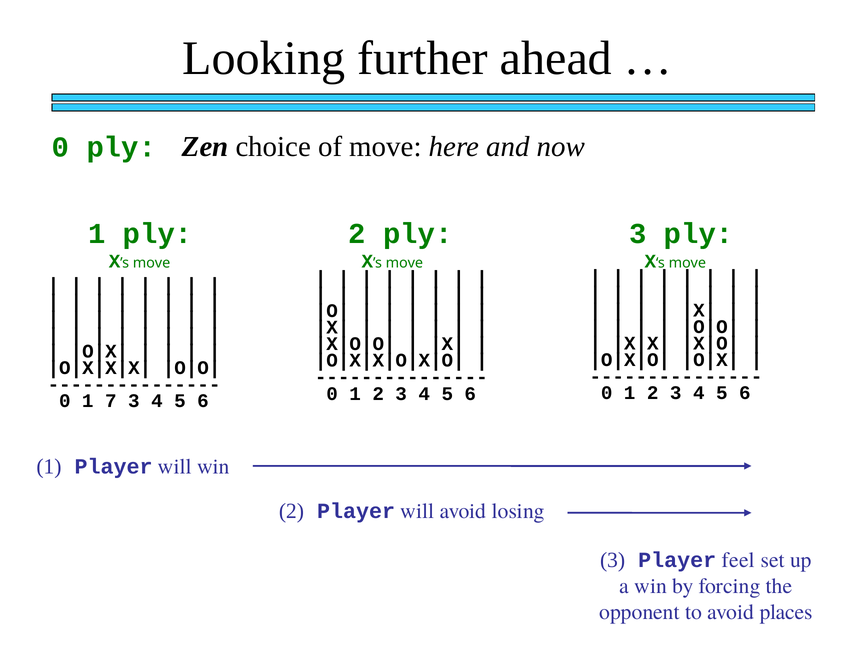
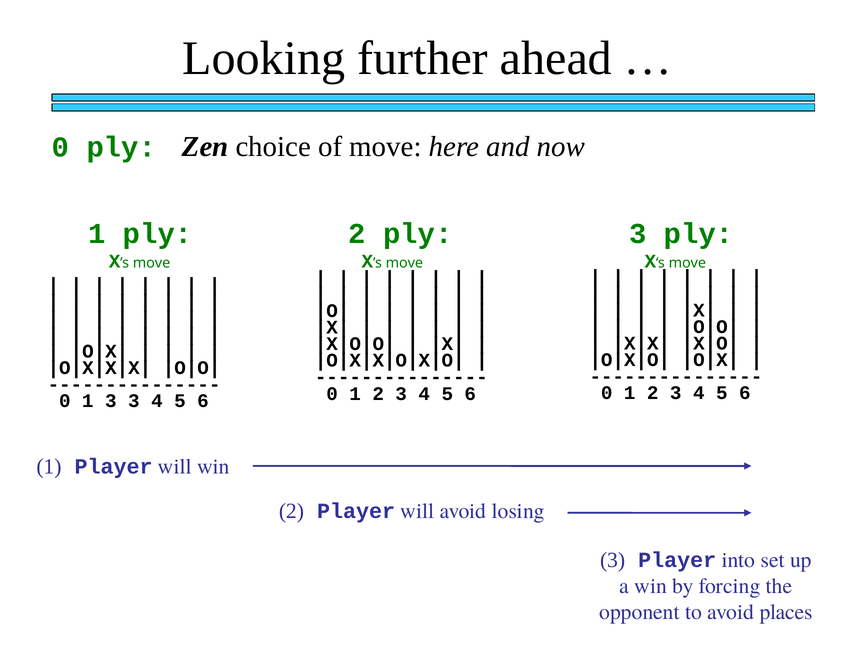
1 7: 7 -> 3 (111, 401)
feel: feel -> into (738, 560)
